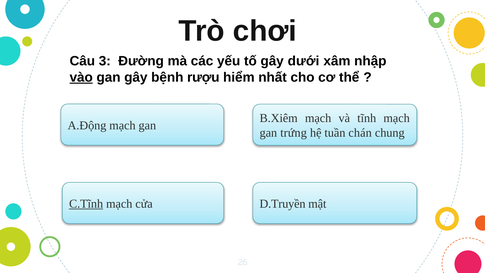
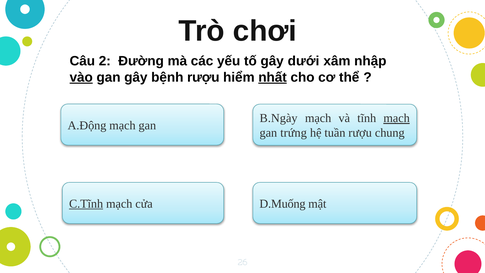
3: 3 -> 2 (105, 61)
nhất underline: none -> present (273, 77)
B.Xiêm: B.Xiêm -> B.Ngày (279, 118)
mạch underline: none -> present (397, 118)
tuần chán: chán -> rượu (360, 133)
D.Truyền: D.Truyền -> D.Muống (283, 204)
